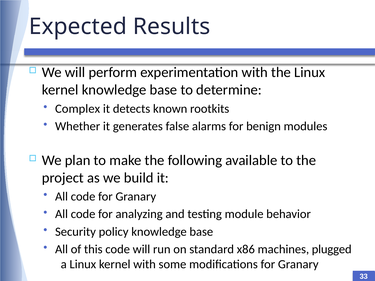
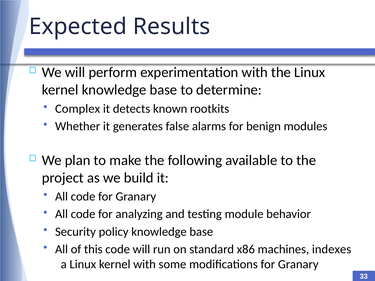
plugged: plugged -> indexes (332, 249)
